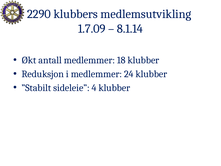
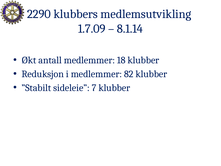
24: 24 -> 82 (129, 74)
4: 4 -> 7 (94, 88)
